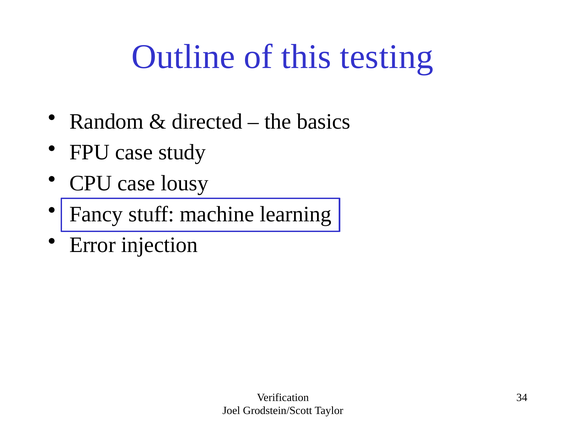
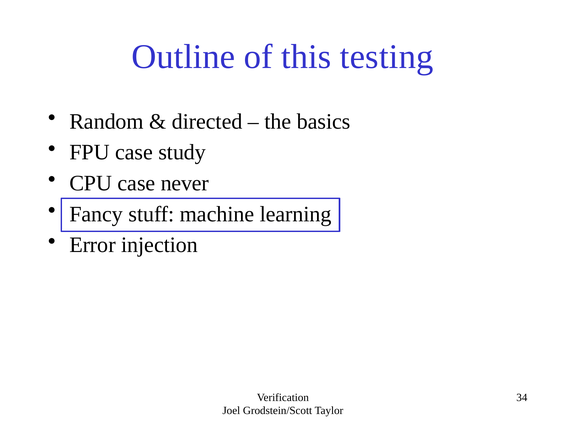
lousy: lousy -> never (185, 183)
